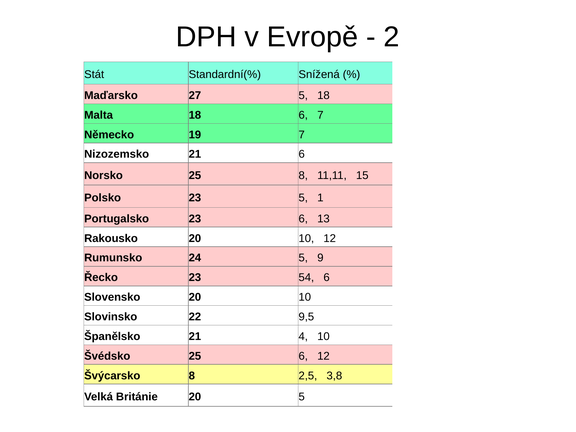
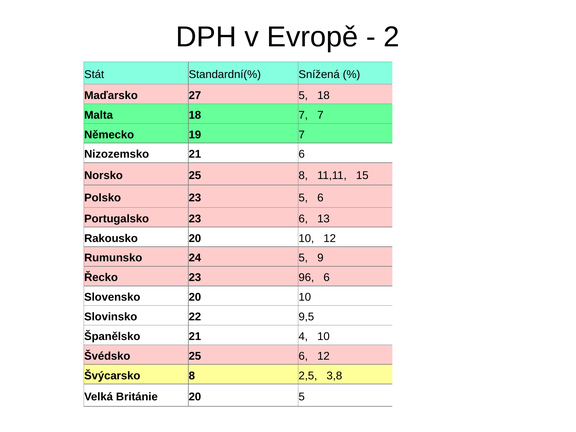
18 6: 6 -> 7 (303, 115)
5 1: 1 -> 6 (320, 198)
54: 54 -> 96 (306, 278)
